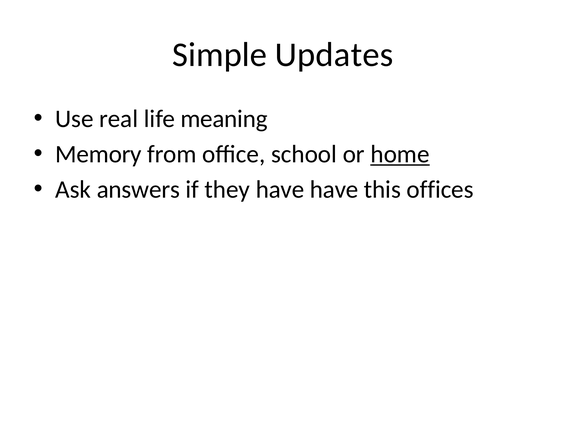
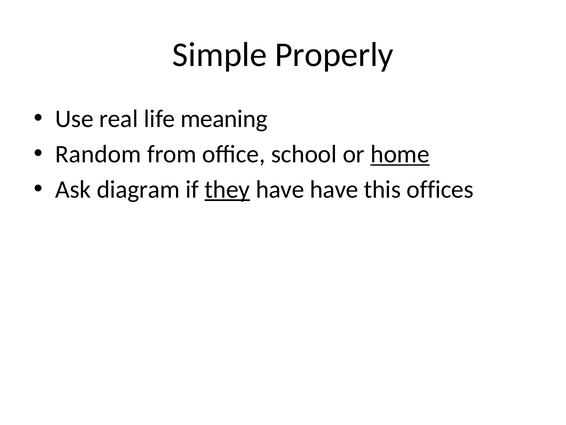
Updates: Updates -> Properly (334, 55)
Memory: Memory -> Random (98, 154)
answers: answers -> diagram (138, 189)
they underline: none -> present (227, 189)
